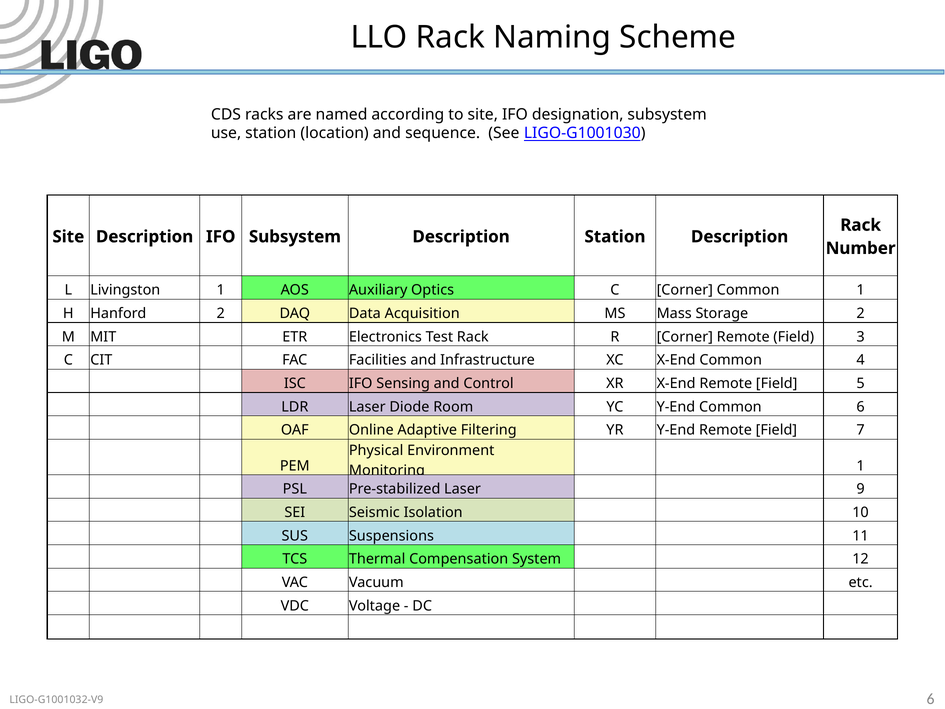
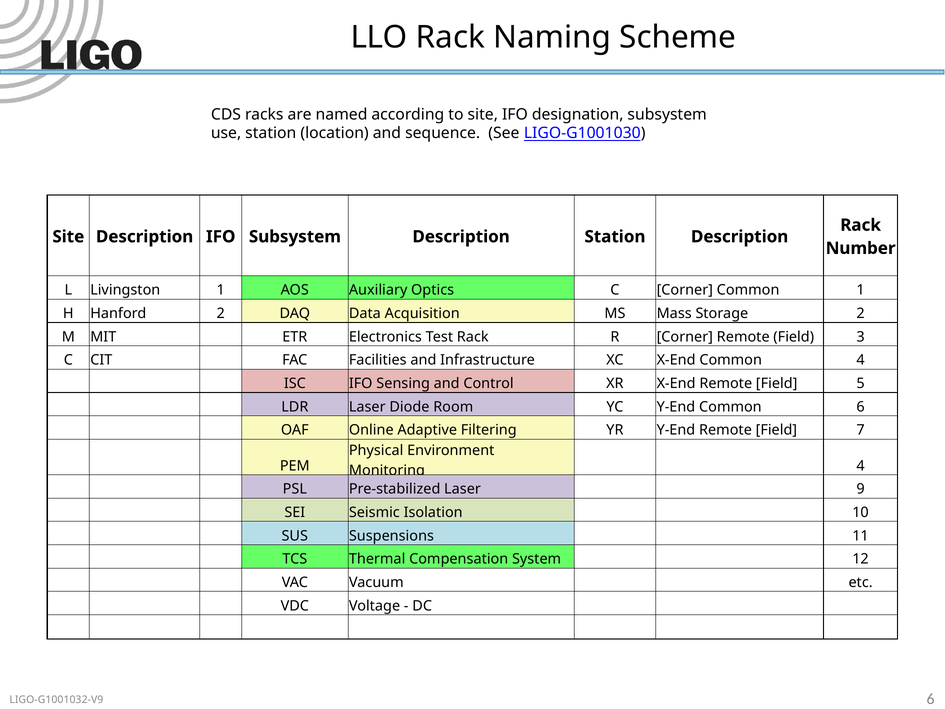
1: 1 -> 4 (861, 466)
